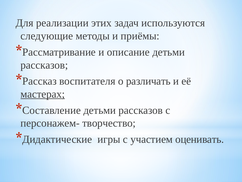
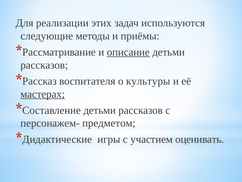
описание underline: none -> present (128, 52)
различать: различать -> культуры (148, 81)
творчество: творчество -> предметом (109, 123)
